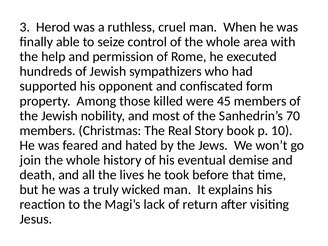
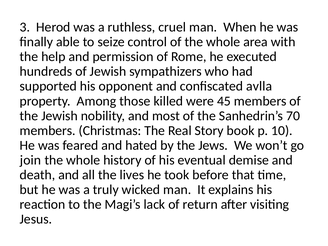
form: form -> avlla (259, 86)
